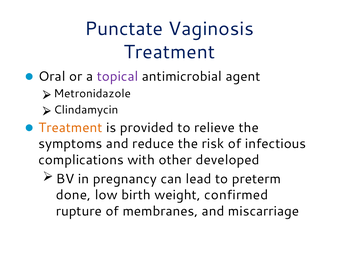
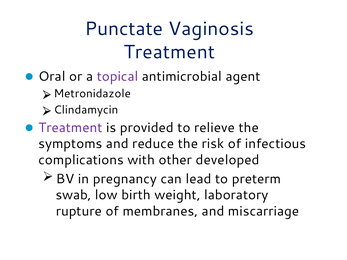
Treatment colour: orange -> purple (70, 128)
done: done -> swab (74, 195)
confirmed: confirmed -> laboratory (236, 195)
